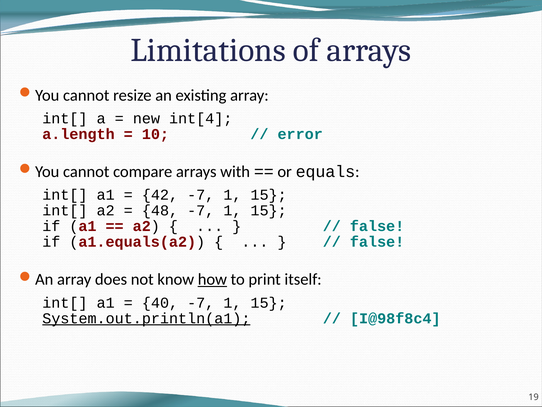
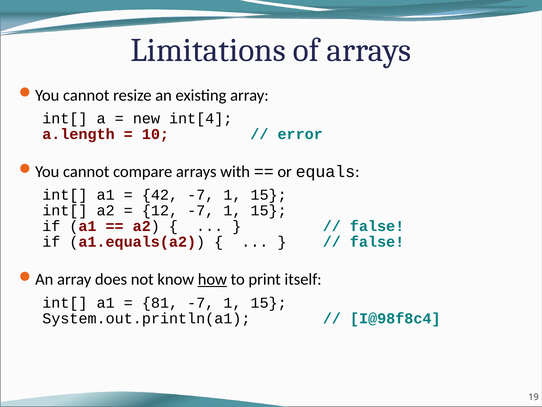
48: 48 -> 12 (160, 210)
40: 40 -> 81 (160, 302)
System.out.println(a1 underline: present -> none (146, 318)
